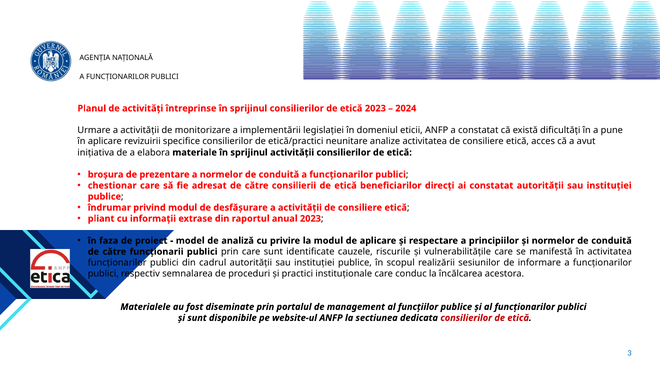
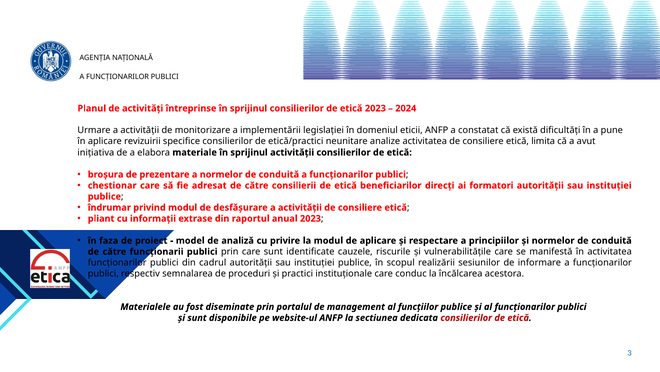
acces: acces -> limita (543, 141)
ai constatat: constatat -> formatori (491, 185)
